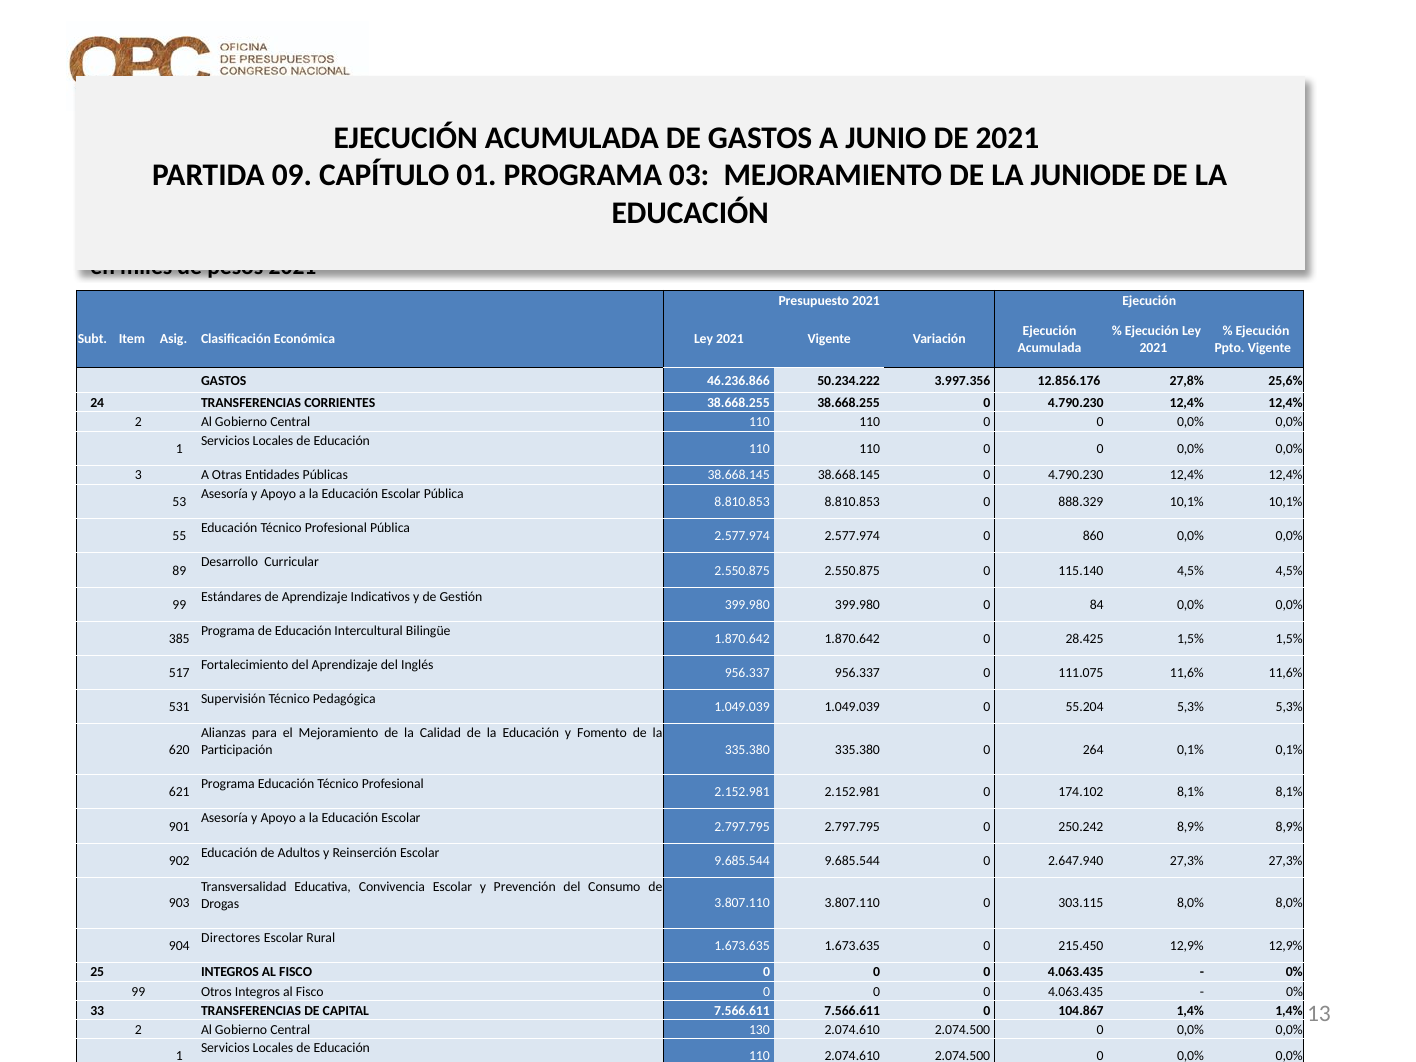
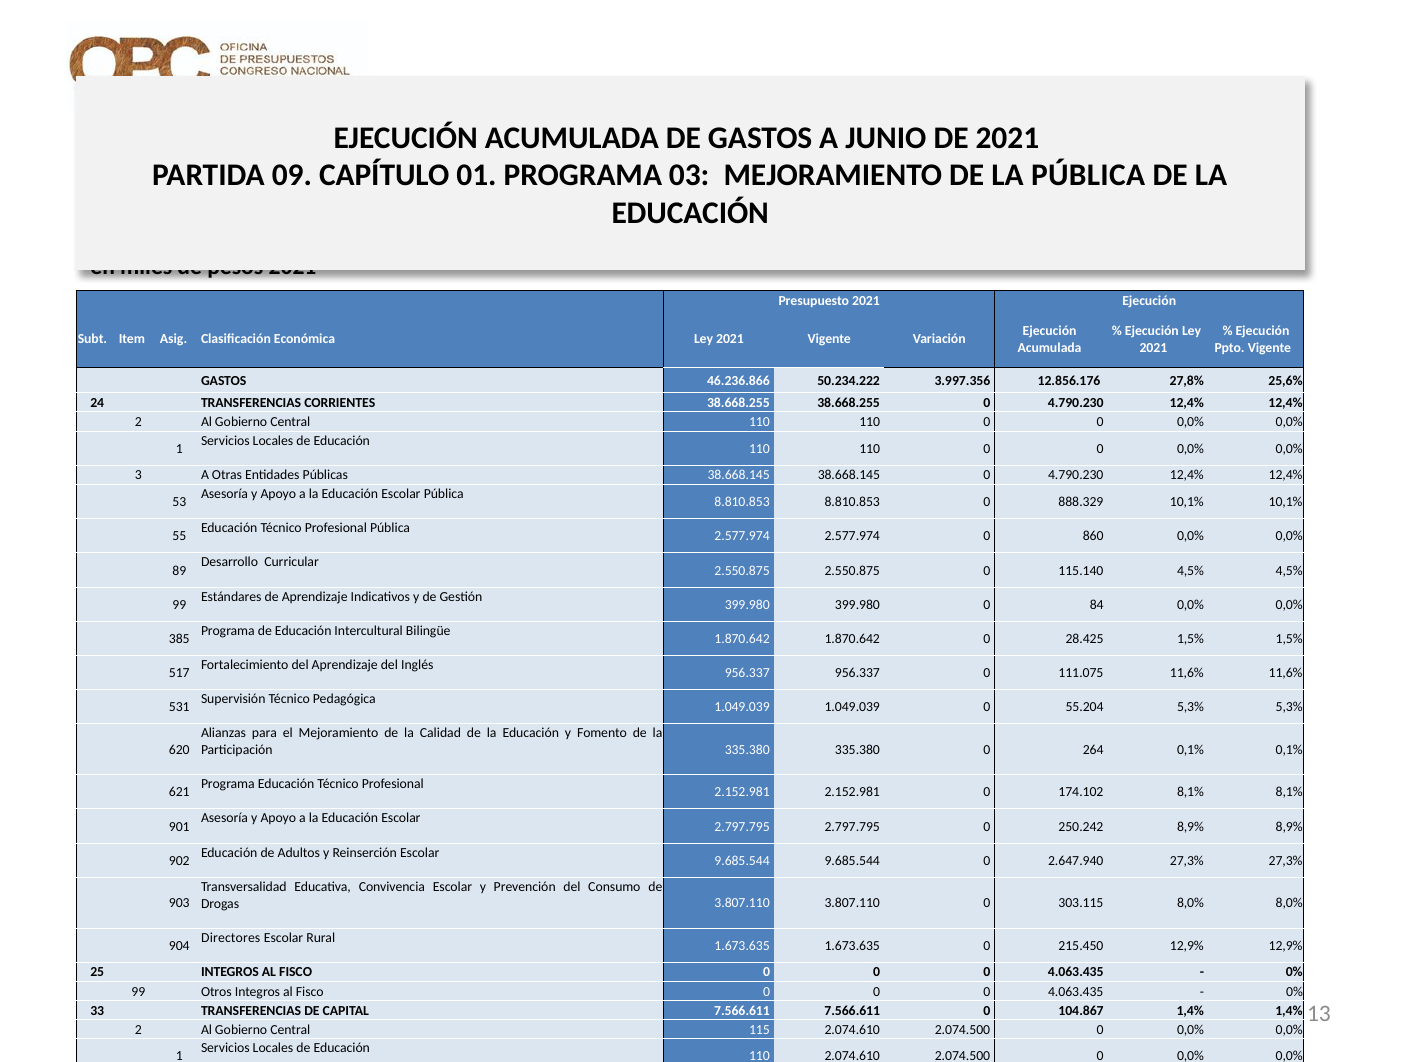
LA JUNIODE: JUNIODE -> PÚBLICA (1088, 176)
130: 130 -> 115 (759, 1030)
